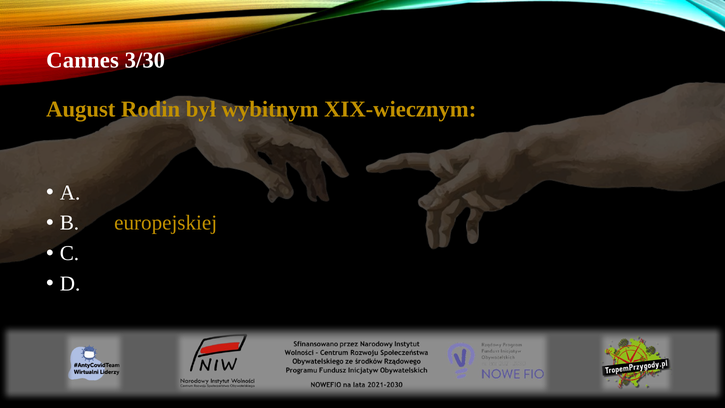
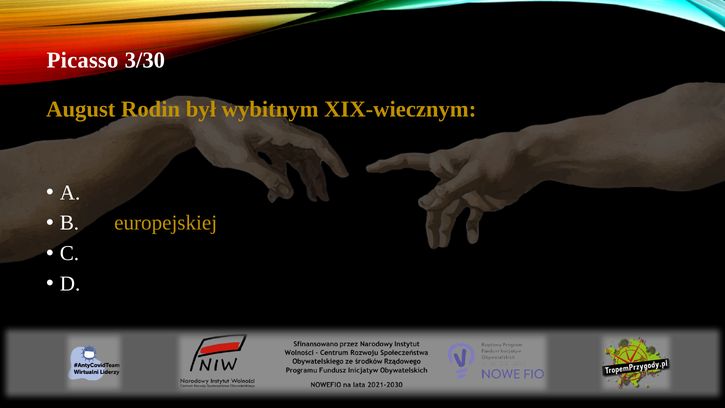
Cannes: Cannes -> Picasso (83, 60)
